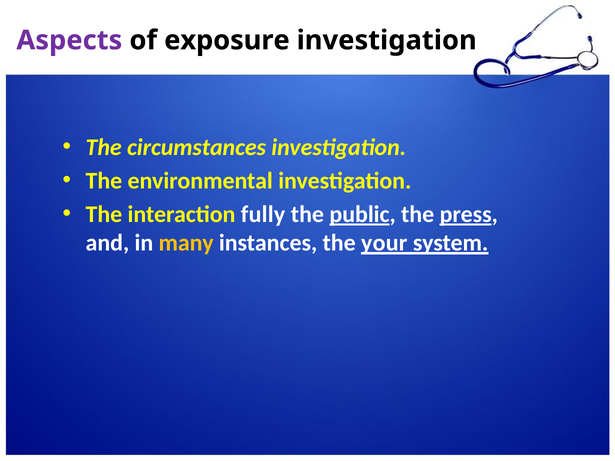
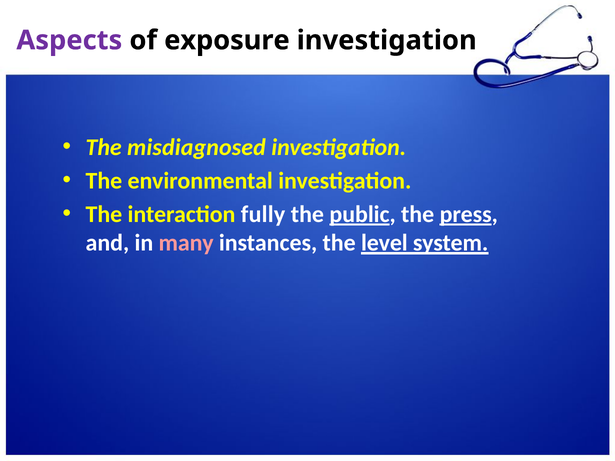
circumstances: circumstances -> misdiagnosed (196, 147)
many colour: yellow -> pink (186, 243)
your: your -> level (384, 243)
